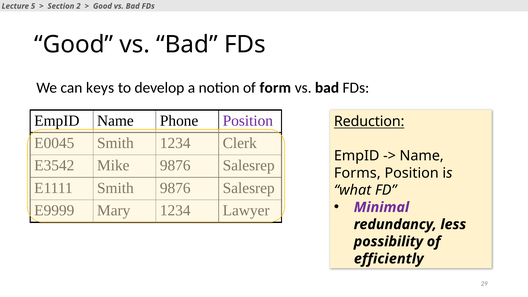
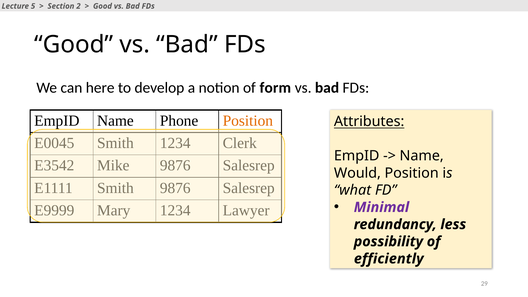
keys: keys -> here (100, 88)
Position colour: purple -> orange (248, 121)
Reduction: Reduction -> Attributes (369, 122)
Forms: Forms -> Would (357, 173)
